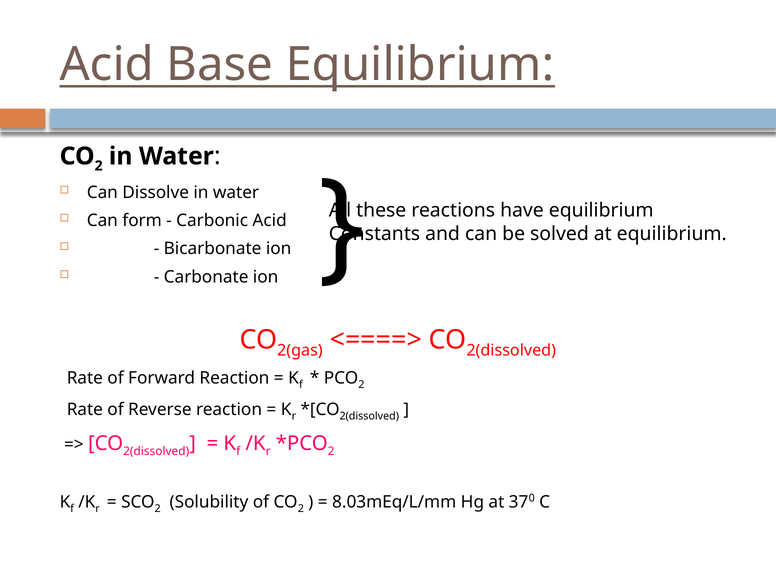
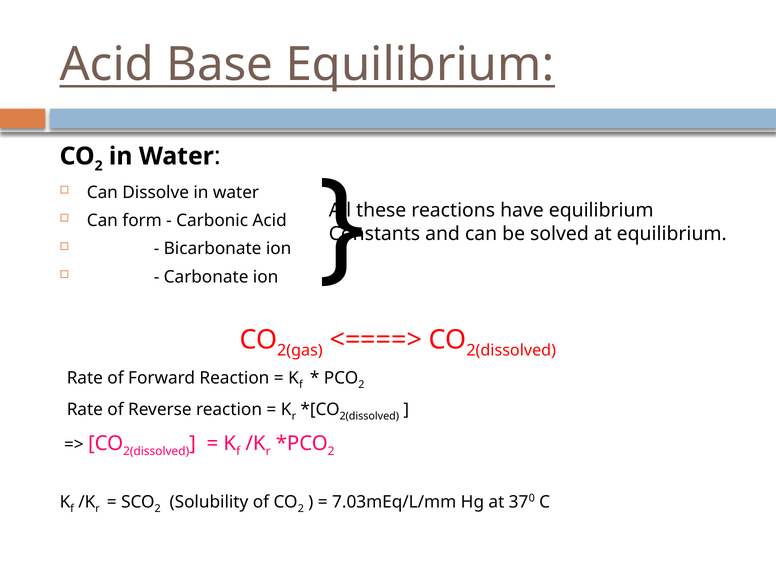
8.03mEq/L/mm: 8.03mEq/L/mm -> 7.03mEq/L/mm (394, 502)
